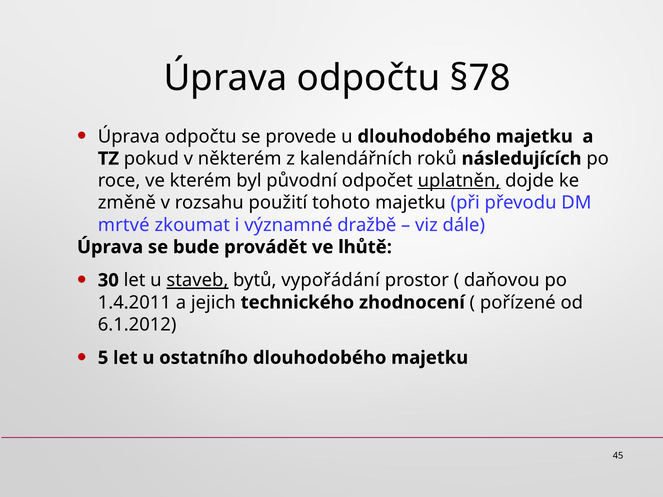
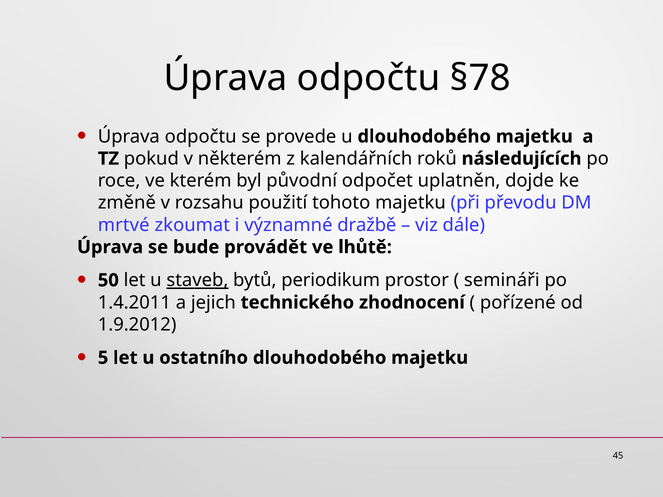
uplatněn underline: present -> none (459, 181)
30: 30 -> 50 (108, 280)
vypořádání: vypořádání -> periodikum (331, 280)
daňovou: daňovou -> semináři (502, 280)
6.1.2012: 6.1.2012 -> 1.9.2012 (137, 325)
